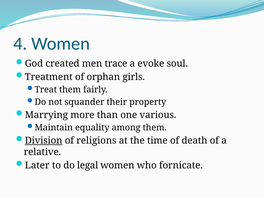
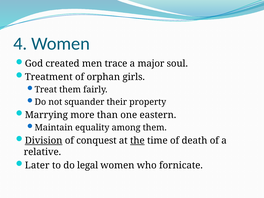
evoke: evoke -> major (151, 64)
various: various -> eastern (158, 115)
religions: religions -> conquest (96, 141)
the underline: none -> present (137, 141)
